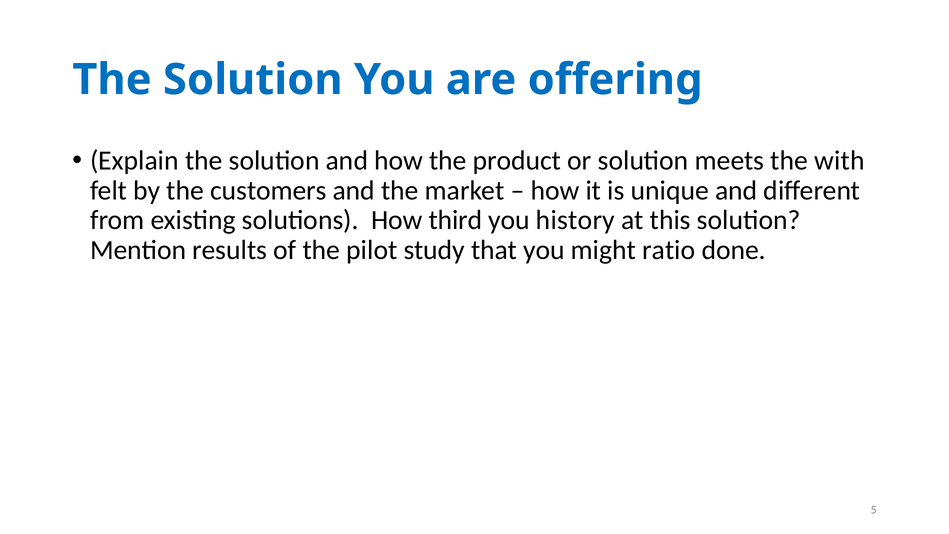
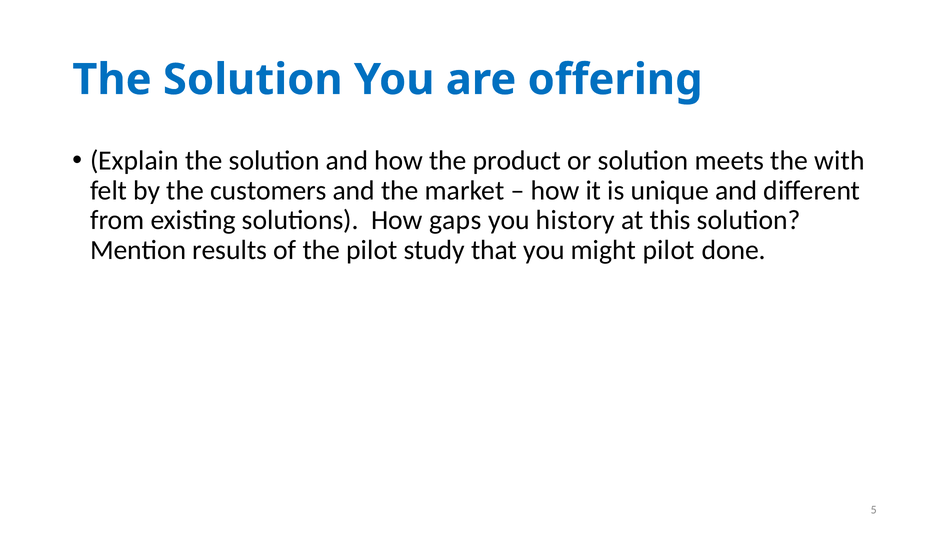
third: third -> gaps (455, 220)
might ratio: ratio -> pilot (669, 250)
